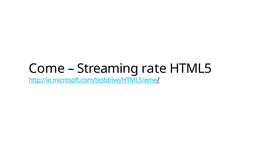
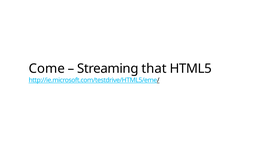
rate: rate -> that (154, 69)
